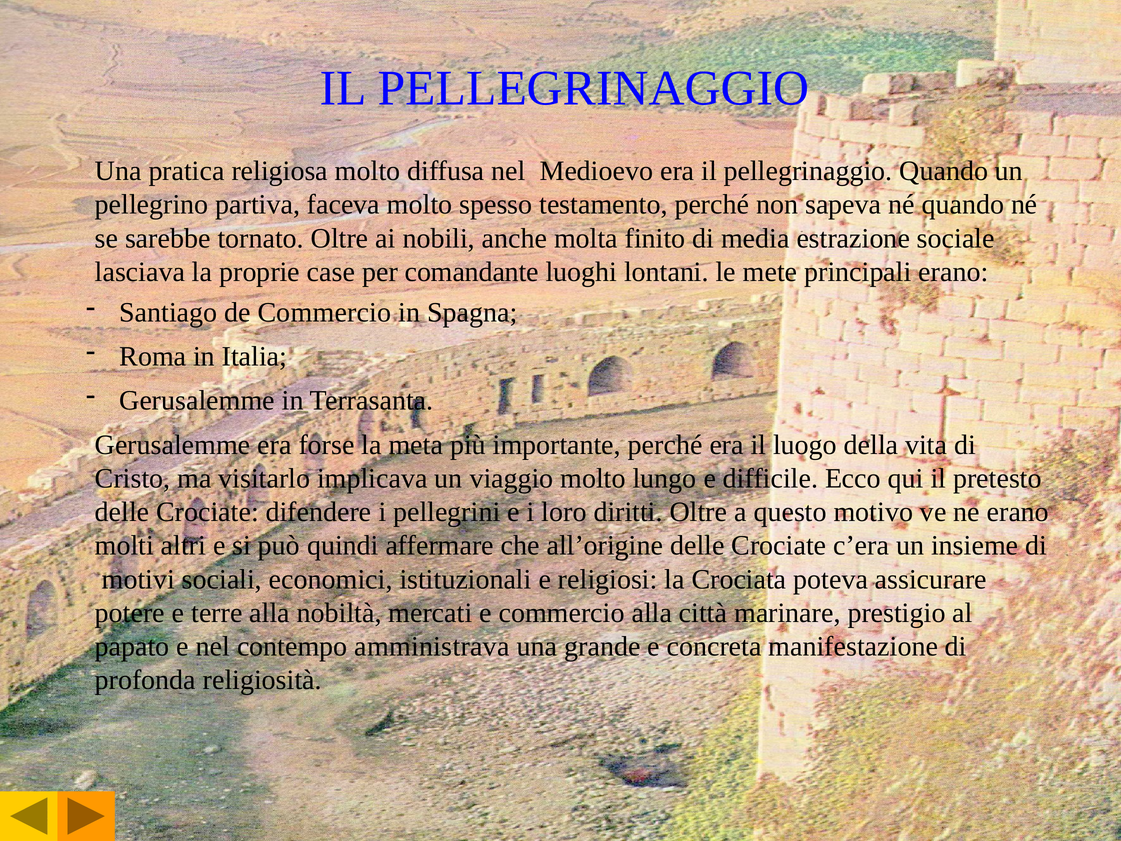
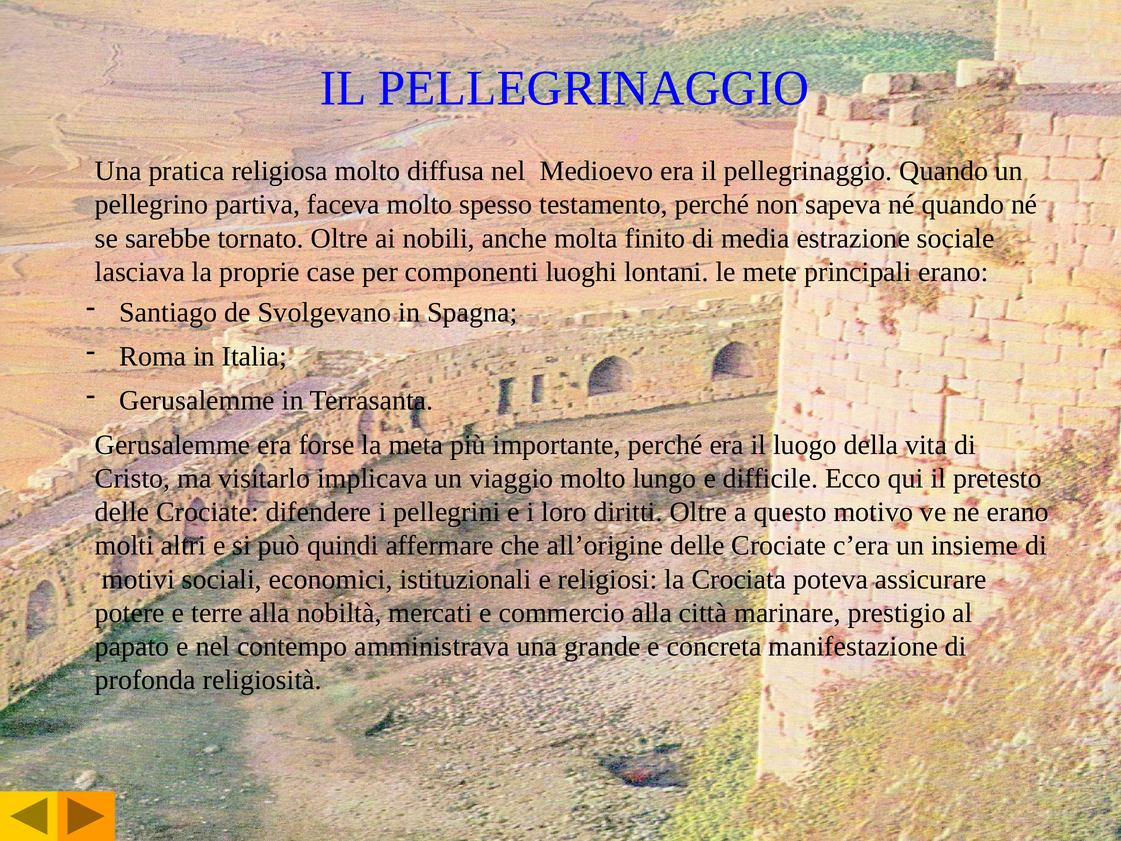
comandante: comandante -> componenti (472, 272)
de Commercio: Commercio -> Svolgevano (324, 312)
